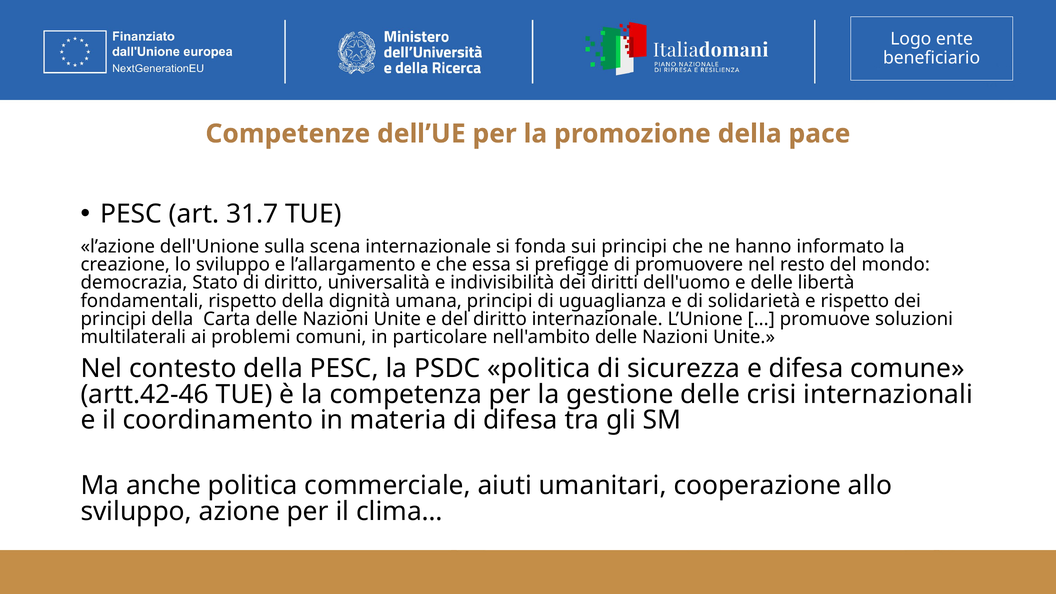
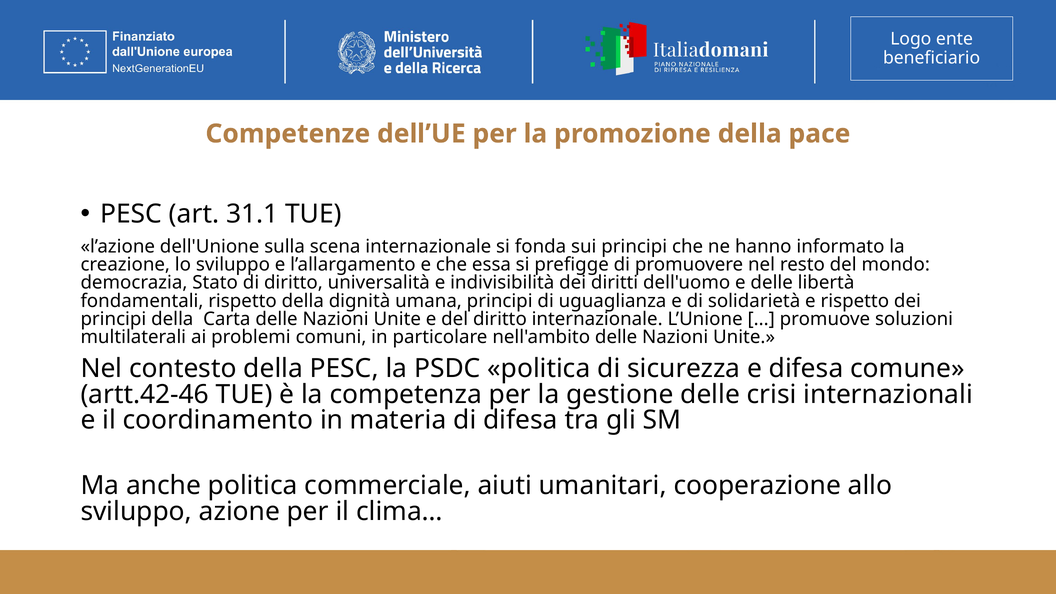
31.7: 31.7 -> 31.1 (252, 214)
